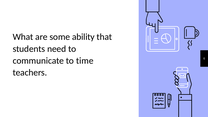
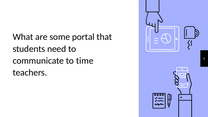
ability: ability -> portal (83, 37)
